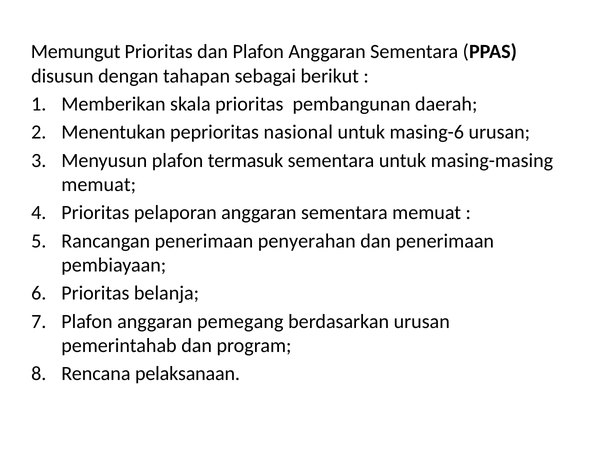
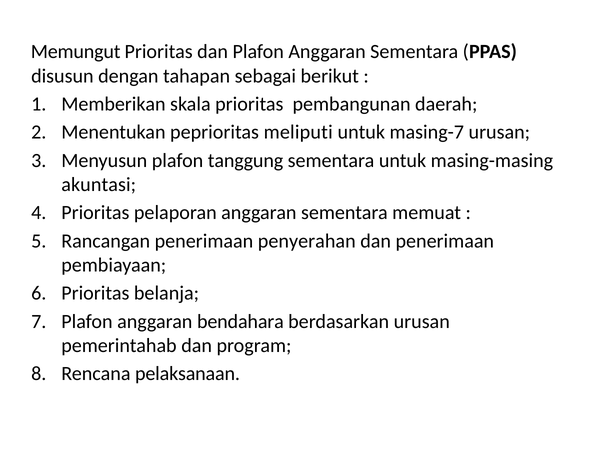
nasional: nasional -> meliputi (298, 132)
masing-6: masing-6 -> masing-7 (427, 132)
termasuk: termasuk -> tanggung (246, 160)
memuat: memuat -> akuntasi (99, 184)
pemegang: pemegang -> bendahara (240, 321)
